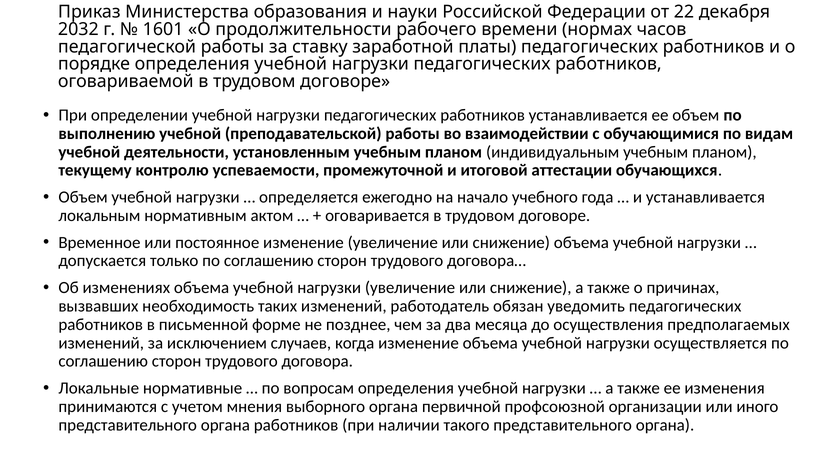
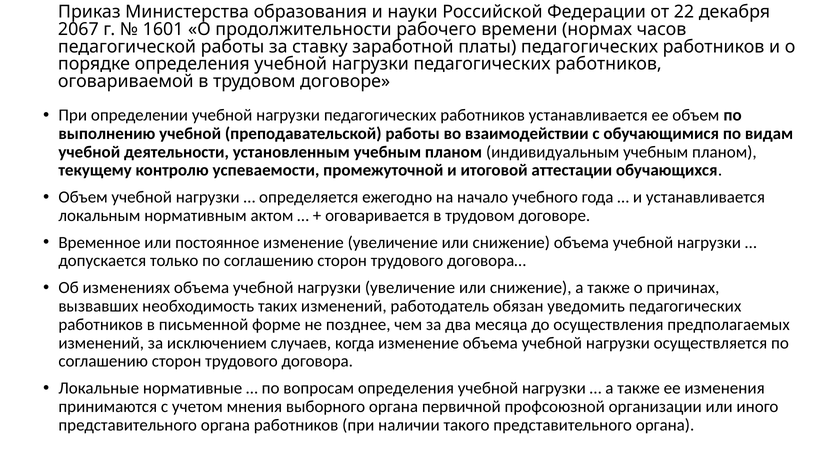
2032: 2032 -> 2067 (78, 29)
